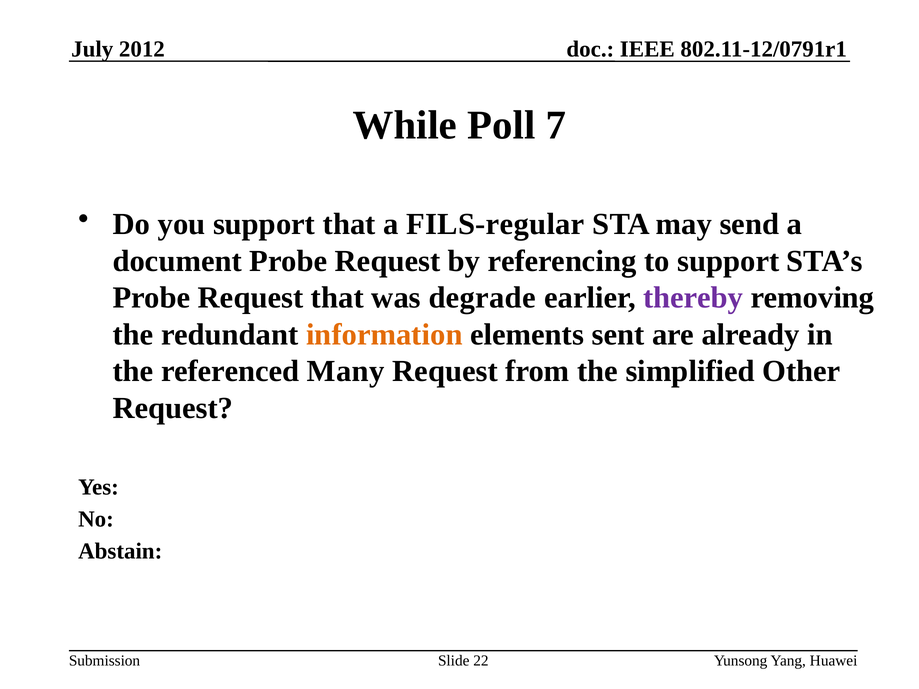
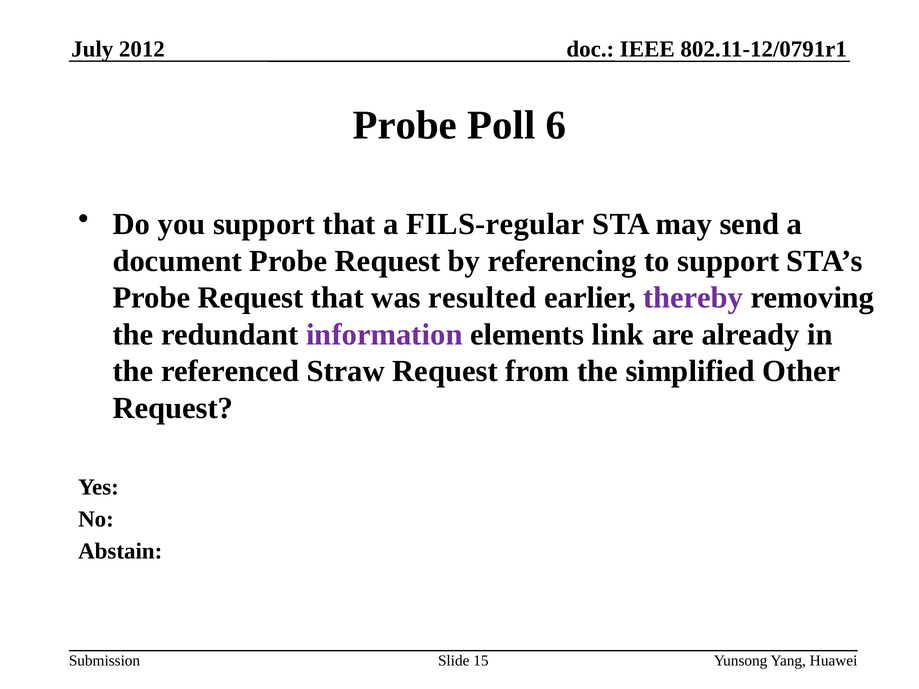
While: While -> Probe (405, 125)
7: 7 -> 6 (556, 125)
degrade: degrade -> resulted (482, 298)
information colour: orange -> purple (384, 335)
sent: sent -> link (618, 335)
Many: Many -> Straw (346, 371)
22: 22 -> 15 (481, 661)
